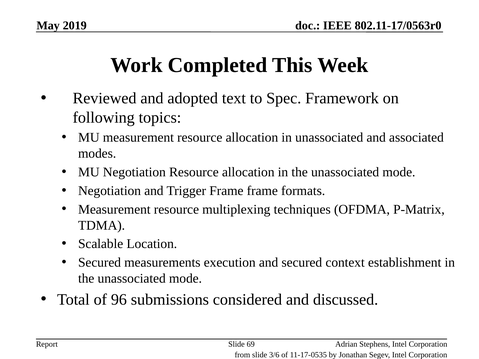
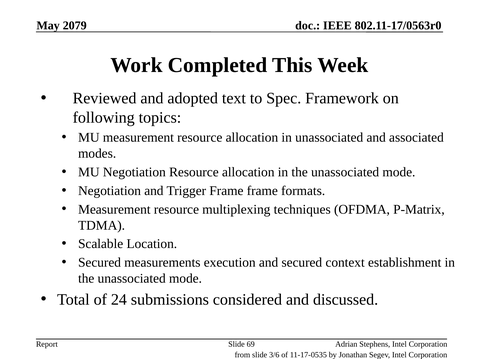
2019: 2019 -> 2079 (75, 26)
96: 96 -> 24 (119, 300)
